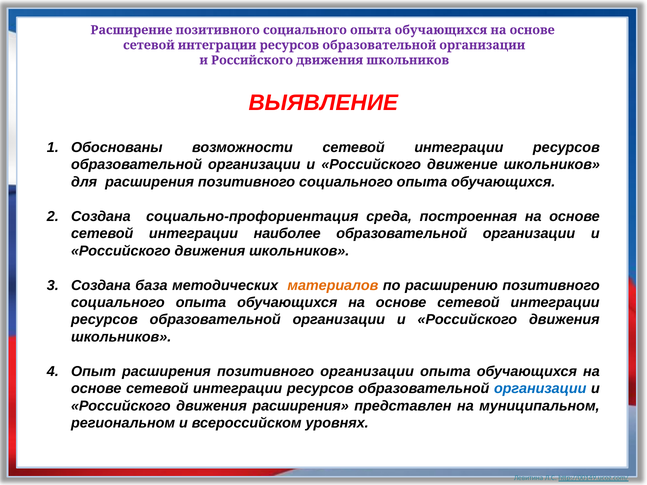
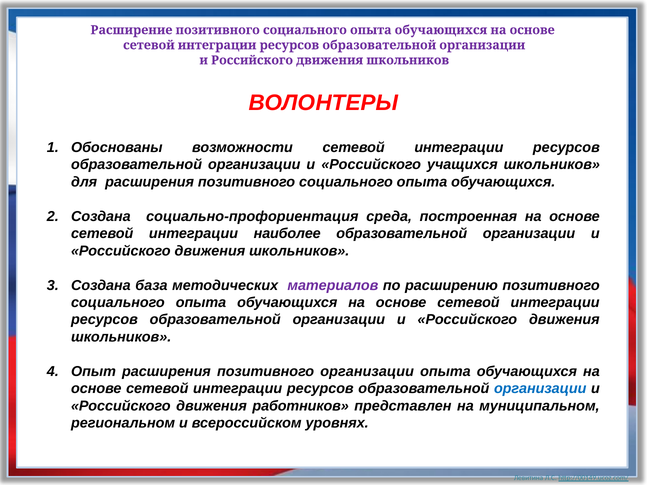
ВЫЯВЛЕНИЕ: ВЫЯВЛЕНИЕ -> ВОЛОНТЕРЫ (323, 103)
движение: движение -> учащихся (462, 165)
материалов colour: orange -> purple (333, 285)
движения расширения: расширения -> работников (301, 406)
